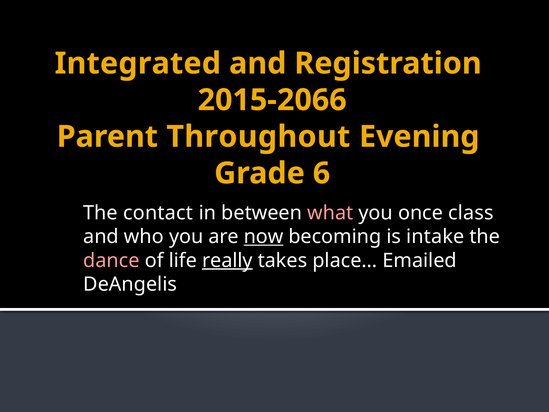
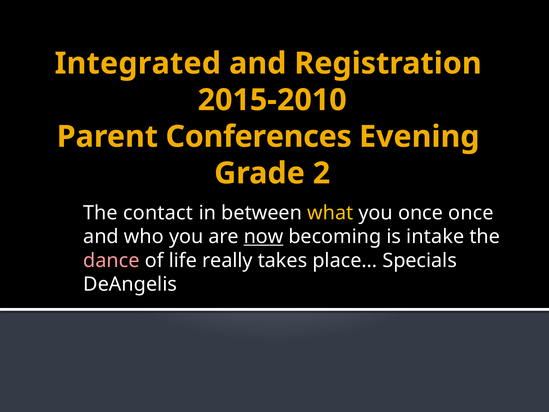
2015-2066: 2015-2066 -> 2015-2010 (272, 100)
Throughout: Throughout -> Conferences (259, 137)
6: 6 -> 2 (322, 173)
what colour: pink -> yellow (330, 213)
once class: class -> once (471, 213)
really underline: present -> none (227, 260)
Emailed: Emailed -> Specials (420, 260)
